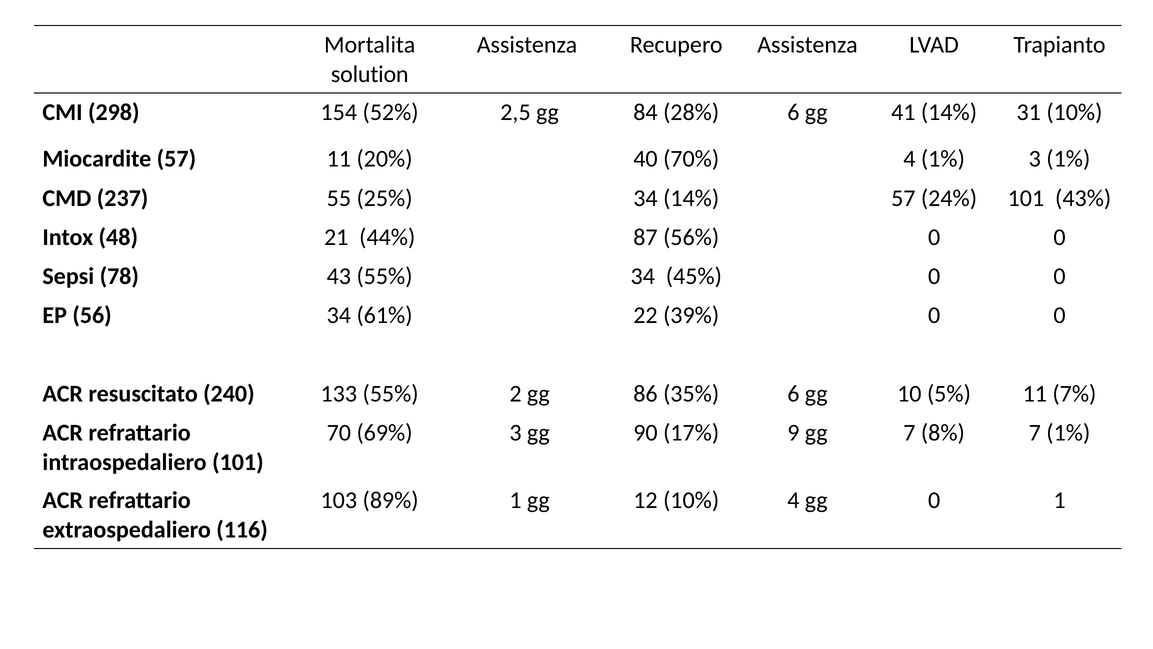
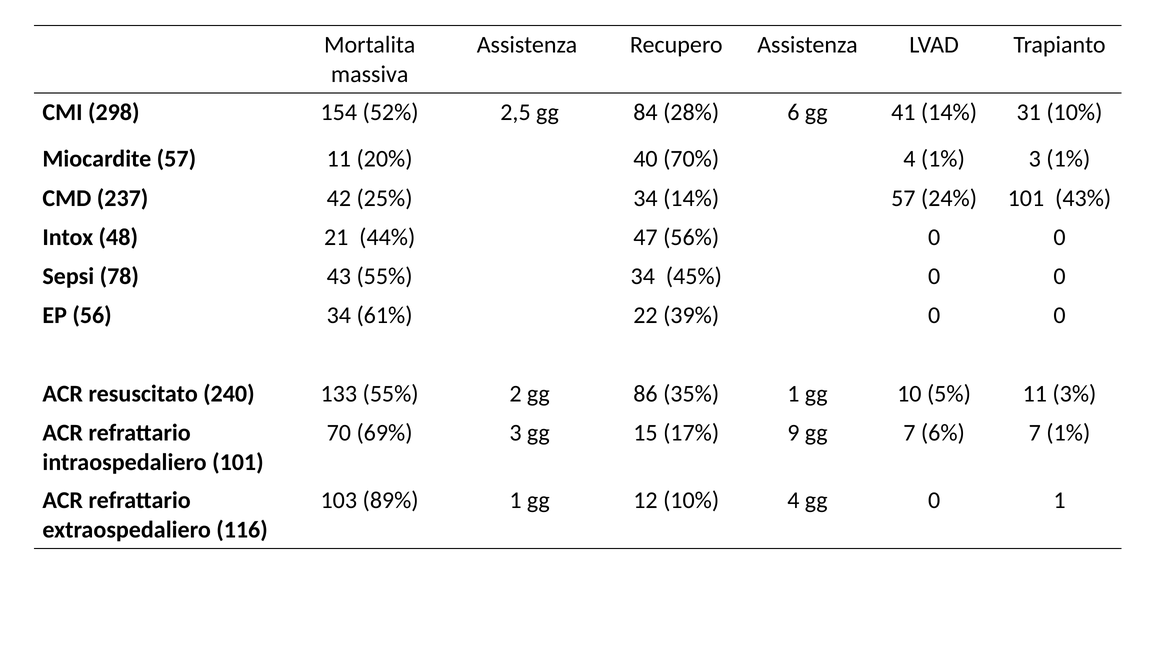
solution: solution -> massiva (370, 74)
55: 55 -> 42 (339, 198)
87: 87 -> 47 (645, 237)
35% 6: 6 -> 1 (793, 394)
7%: 7% -> 3% (1074, 394)
90: 90 -> 15 (645, 433)
8%: 8% -> 6% (943, 433)
